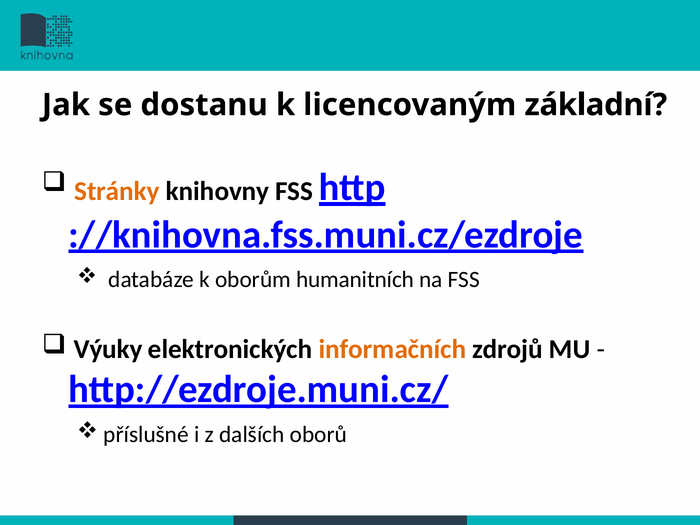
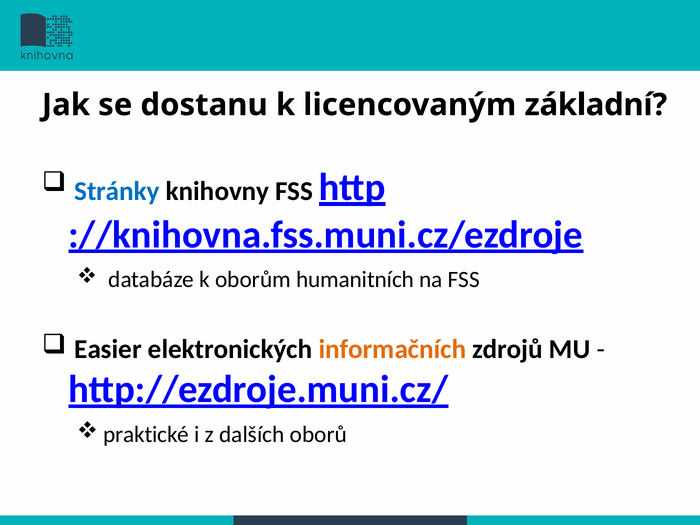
Stránky colour: orange -> blue (117, 191)
Výuky: Výuky -> Easier (108, 349)
příslušné: příslušné -> praktické (146, 434)
